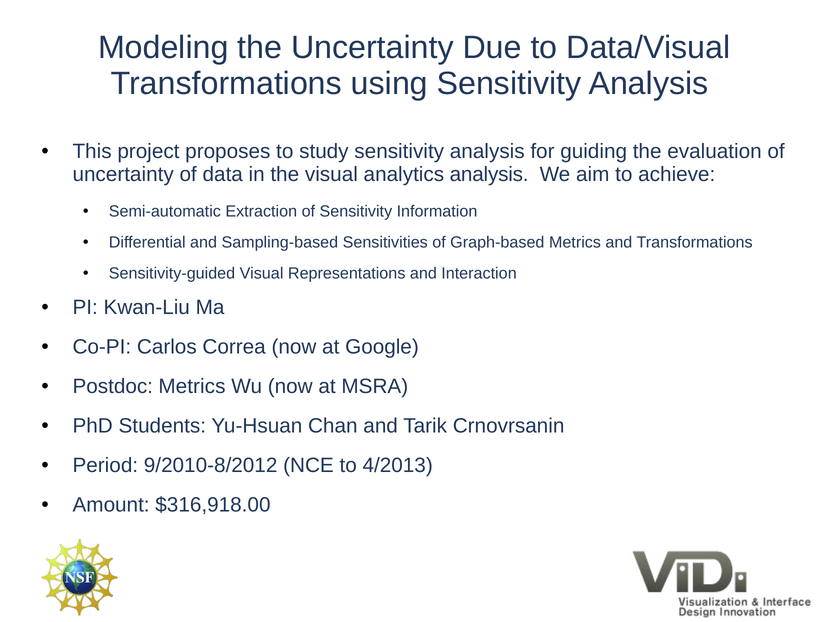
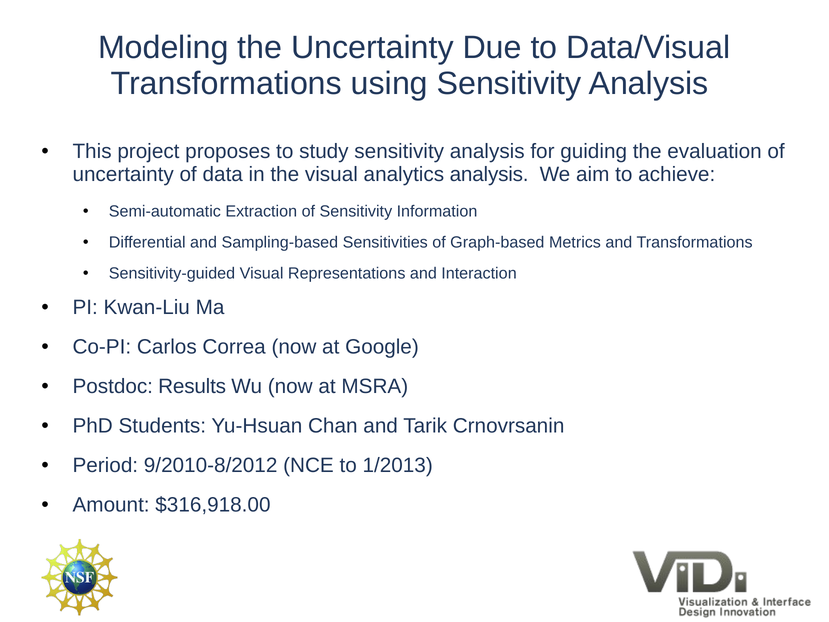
Postdoc Metrics: Metrics -> Results (192, 386)
4/2013: 4/2013 -> 1/2013 (398, 465)
